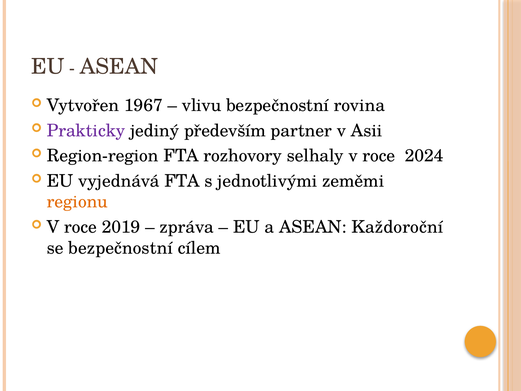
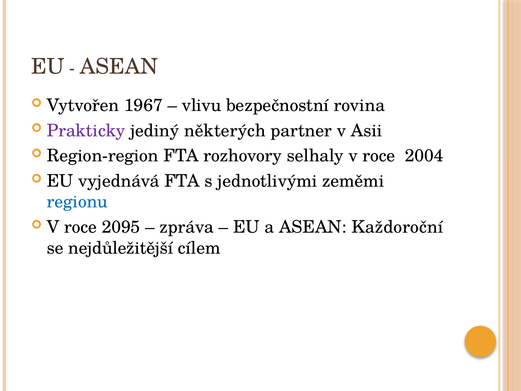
především: především -> některých (225, 131)
2024: 2024 -> 2004 (424, 156)
regionu colour: orange -> blue (77, 202)
2019: 2019 -> 2095 (121, 227)
se bezpečnostní: bezpečnostní -> nejdůležitější (121, 248)
